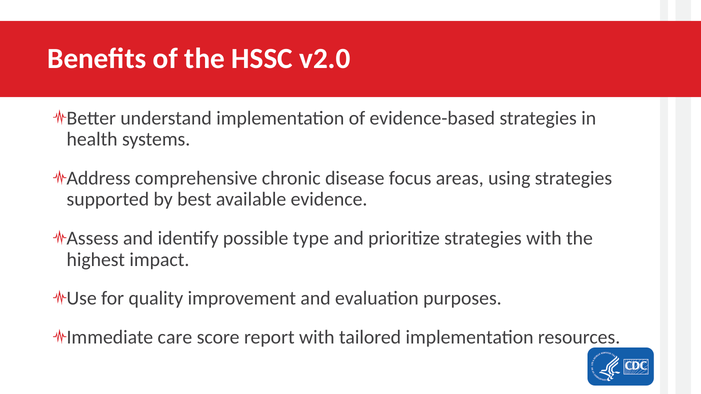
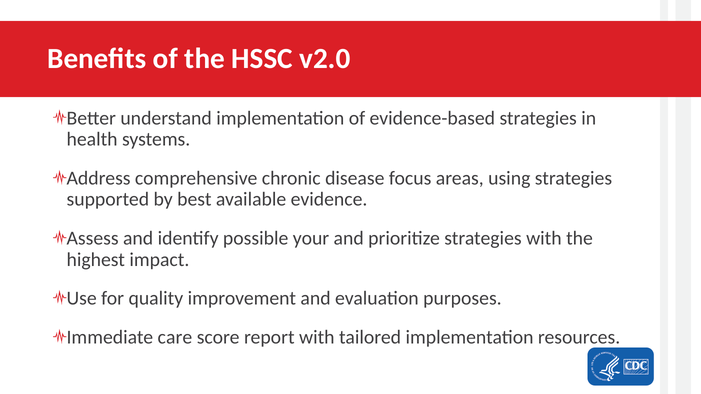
type: type -> your (311, 238)
